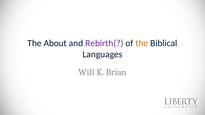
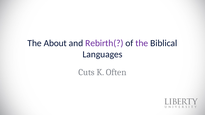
the colour: orange -> purple (142, 43)
Will: Will -> Cuts (86, 72)
Brian: Brian -> Often (116, 72)
